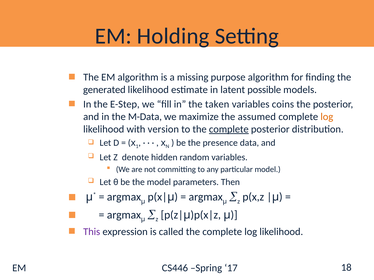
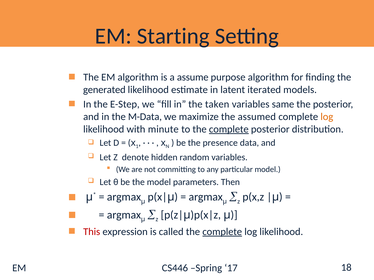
Holding: Holding -> Starting (173, 36)
missing: missing -> assume (193, 77)
possible: possible -> iterated (264, 90)
coins: coins -> same (283, 104)
version: version -> minute (163, 129)
This colour: purple -> red (92, 232)
complete underline: none -> present (222, 232)
